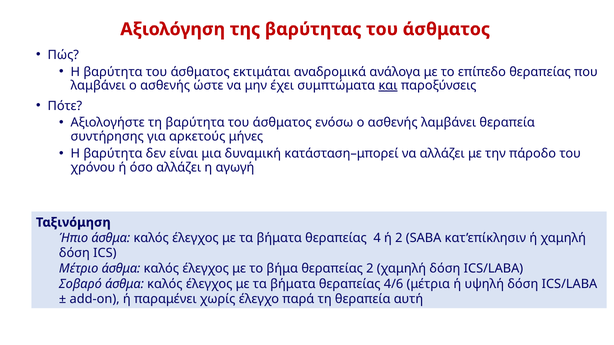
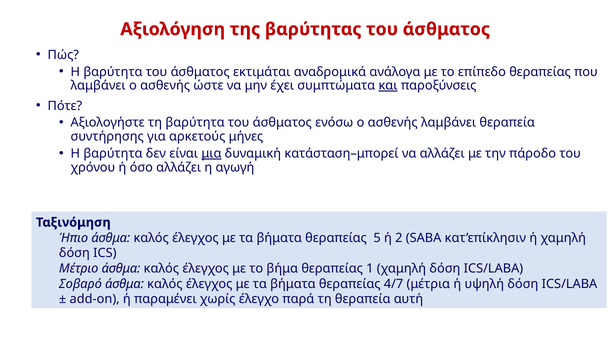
μια underline: none -> present (211, 154)
4: 4 -> 5 (377, 238)
θεραπείας 2: 2 -> 1 (370, 269)
4/6: 4/6 -> 4/7 (394, 284)
